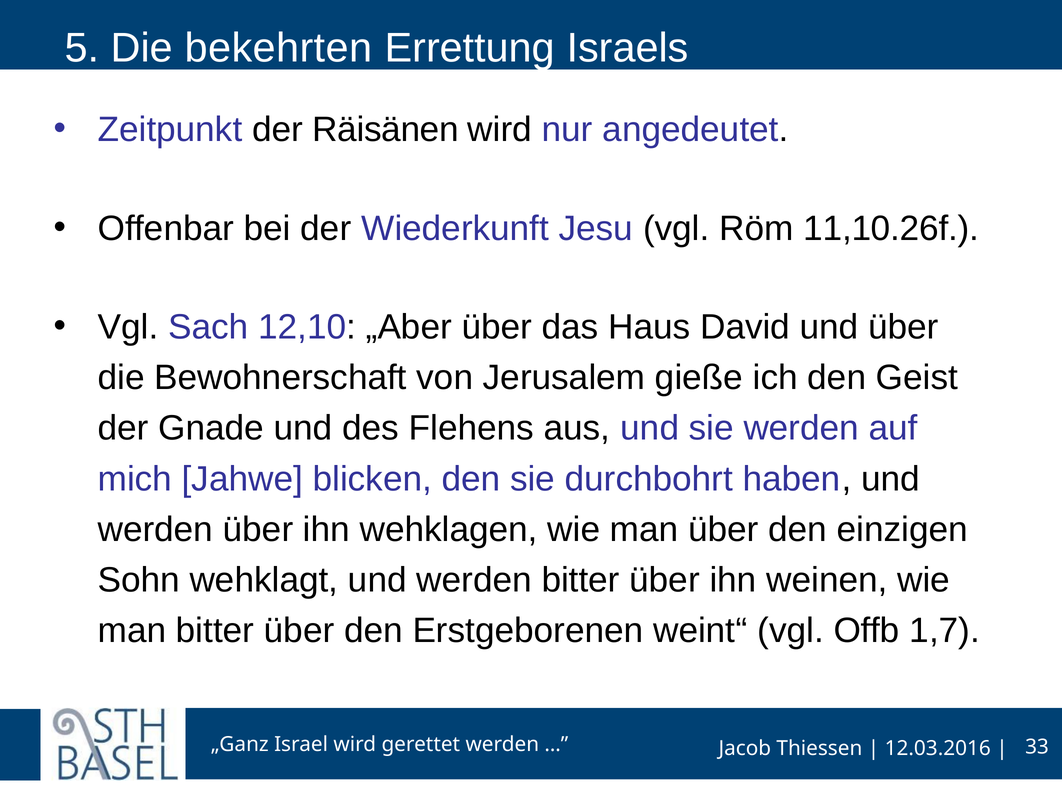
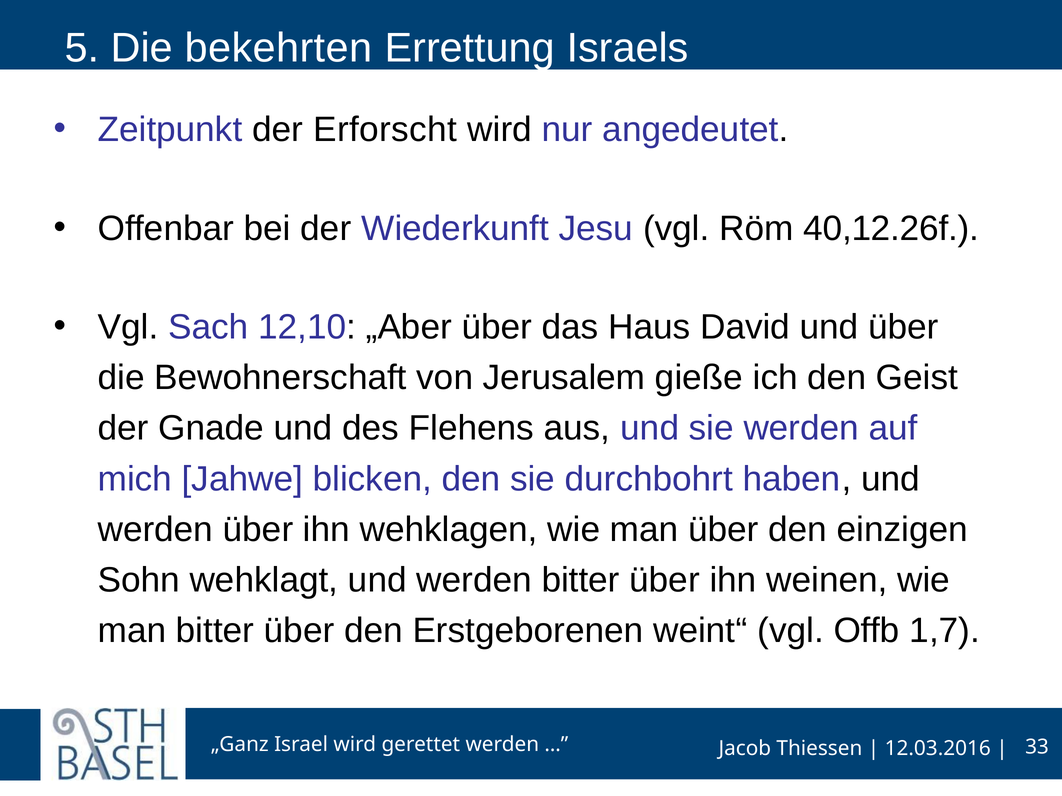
Räisänen: Räisänen -> Erforscht (385, 130)
11,10.26f: 11,10.26f -> 40,12.26f (891, 229)
